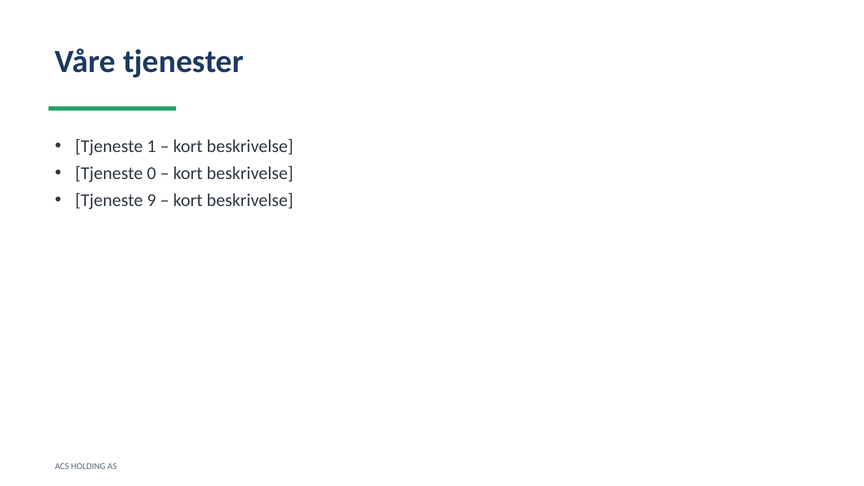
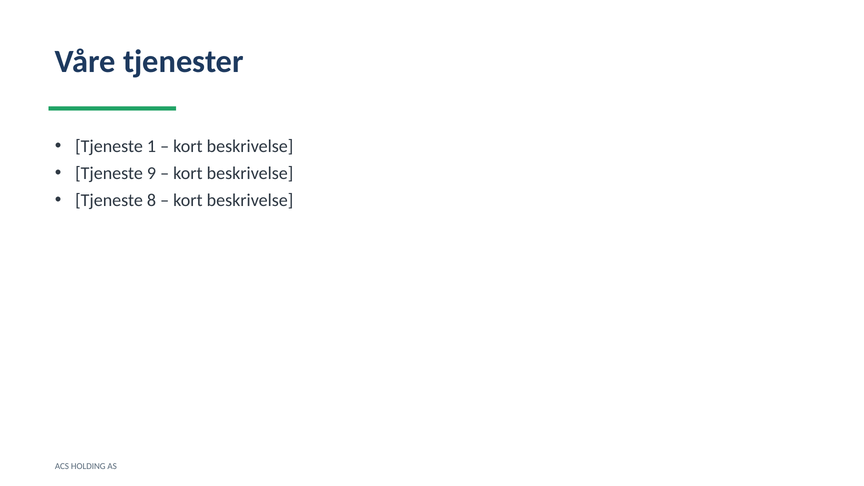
0: 0 -> 9 (151, 173)
9: 9 -> 8 (151, 200)
